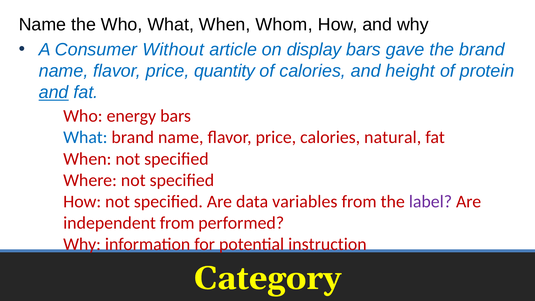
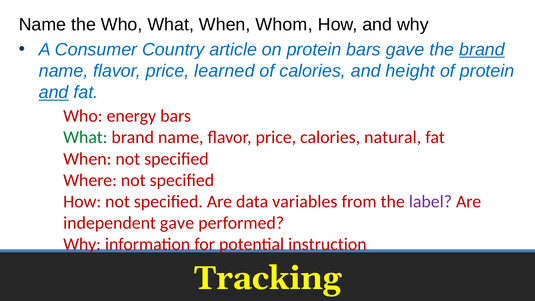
Without: Without -> Country (173, 50)
on display: display -> protein (314, 50)
brand underline: none -> present (482, 50)
quantity: quantity -> learned (224, 71)
What colour: blue -> green (85, 137)
independent from: from -> gave (177, 223)
Category: Category -> Tracking (268, 278)
